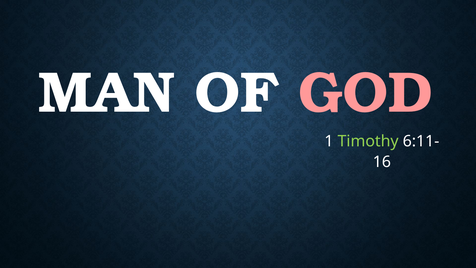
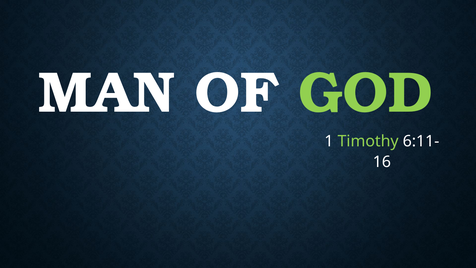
GOD colour: pink -> light green (365, 93)
